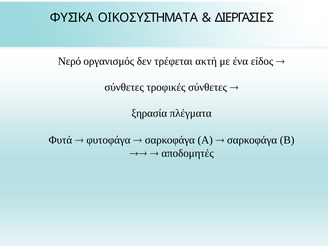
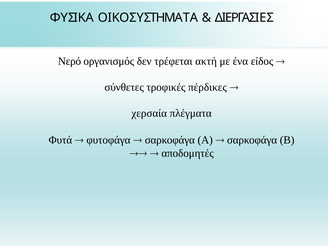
τροφικές σύνθετες: σύνθετες -> πέρδικες (207, 87)
ξηρασία: ξηρασία -> χερσαία (149, 113)
